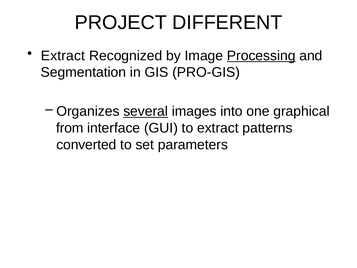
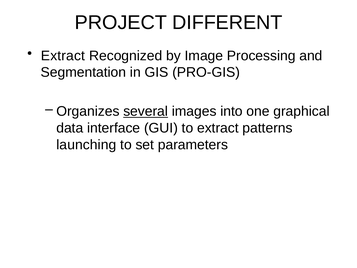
Processing underline: present -> none (261, 56)
from: from -> data (70, 128)
converted: converted -> launching (86, 145)
